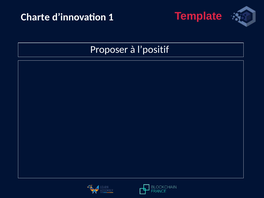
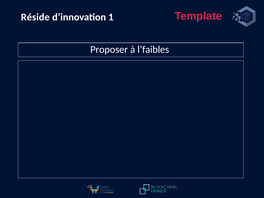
Charte: Charte -> Réside (35, 17)
l’positif: l’positif -> l’faibles (153, 50)
